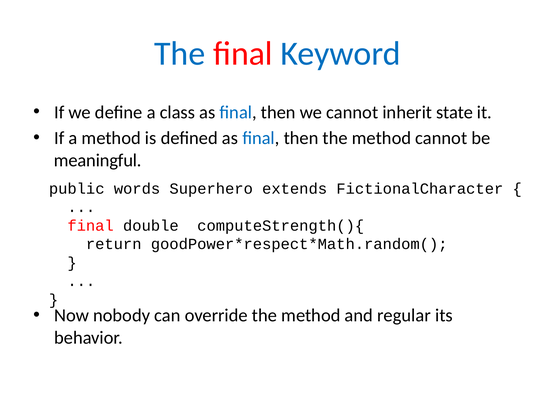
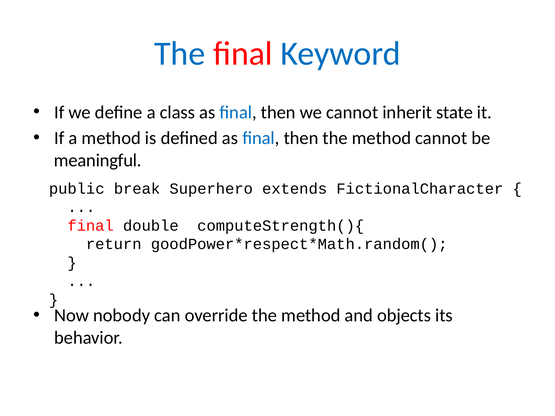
words: words -> break (137, 189)
regular: regular -> objects (404, 316)
